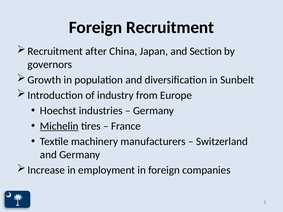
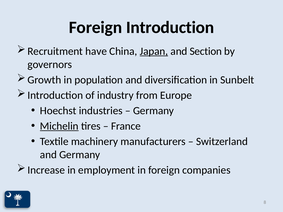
Foreign Recruitment: Recruitment -> Introduction (170, 27)
after: after -> have (96, 51)
Japan underline: none -> present (154, 51)
